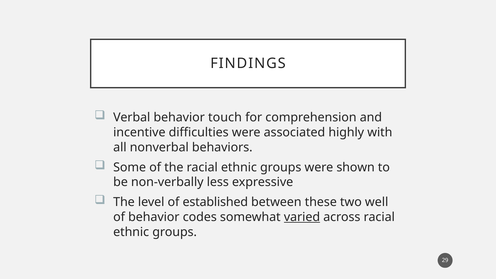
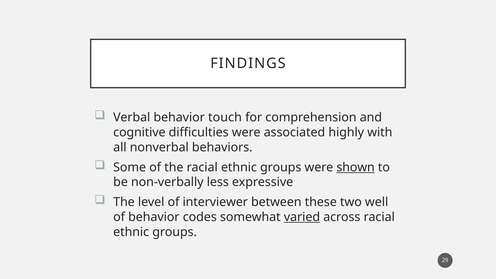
incentive: incentive -> cognitive (139, 132)
shown underline: none -> present (356, 167)
established: established -> interviewer (215, 202)
